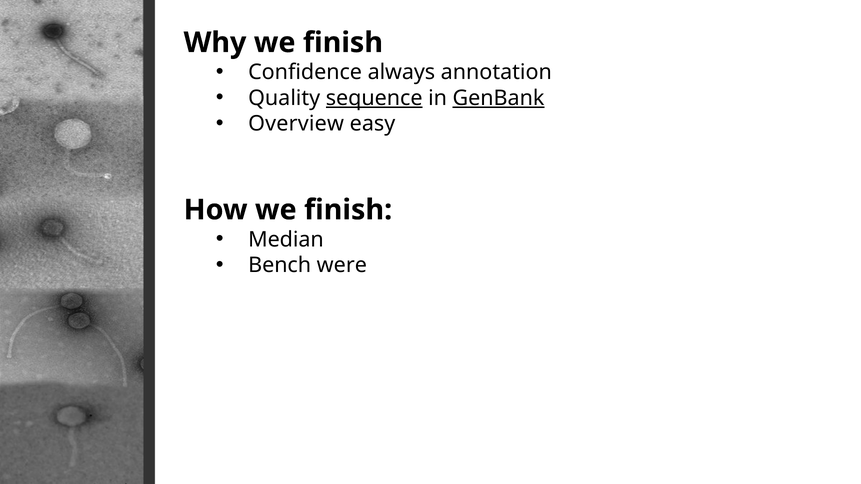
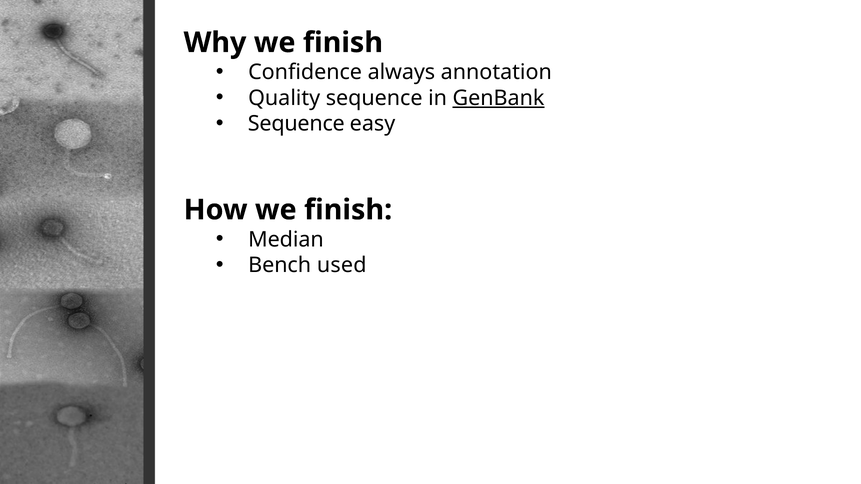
sequence underline: present -> none (374, 98)
Overview: Overview -> Sequence (296, 124)
were: were -> used (342, 265)
